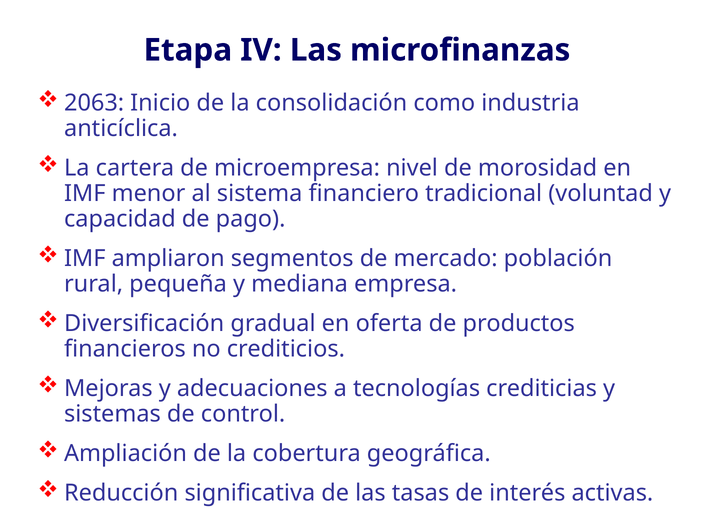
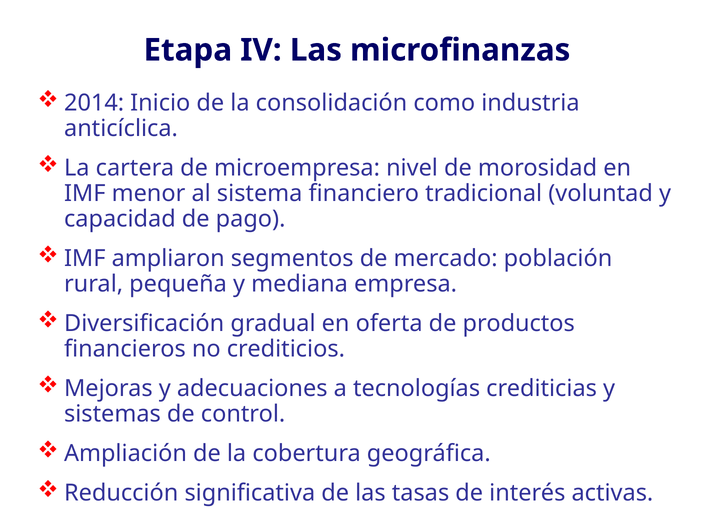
2063: 2063 -> 2014 (94, 103)
